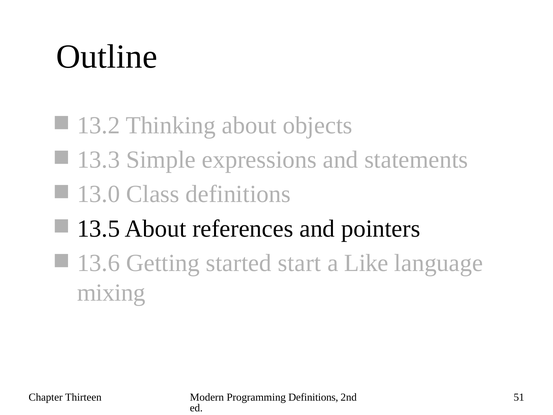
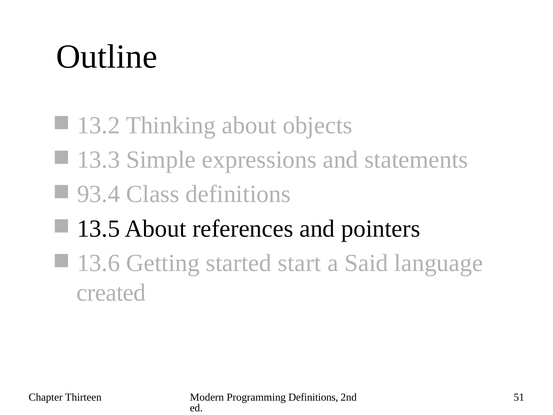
13.0: 13.0 -> 93.4 (98, 194)
Like: Like -> Said (366, 263)
mixing: mixing -> created (111, 292)
